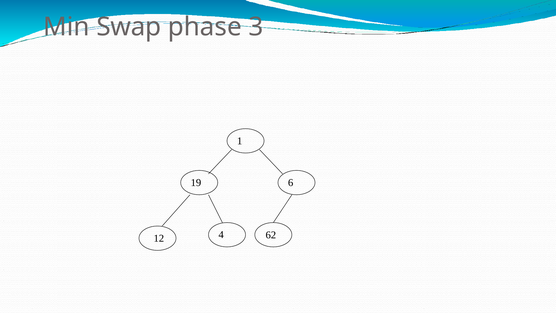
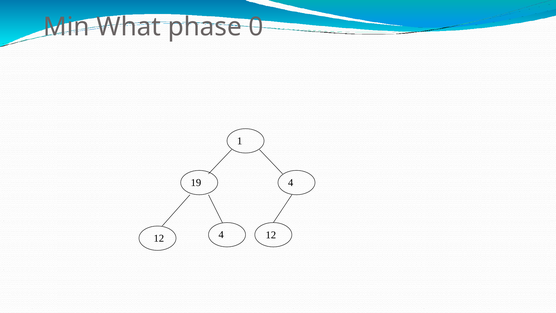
Swap: Swap -> What (129, 27)
3: 3 -> 0 (256, 27)
19 6: 6 -> 4 (291, 183)
12 62: 62 -> 12 (271, 235)
